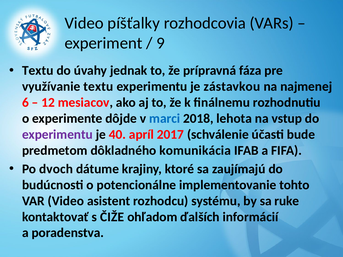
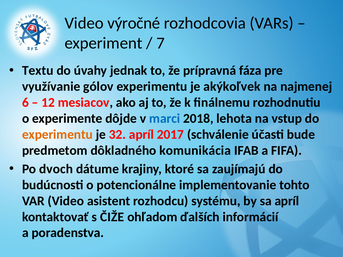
píšťalky: píšťalky -> výročné (134, 23)
9: 9 -> 7 (161, 43)
využívanie textu: textu -> gólov (98, 87)
zástavkou: zástavkou -> akýkoľvek (232, 87)
experimentu colour: purple -> orange (57, 135)
40: 40 -> 32 (117, 135)
sa ruke: ruke -> apríl (287, 201)
